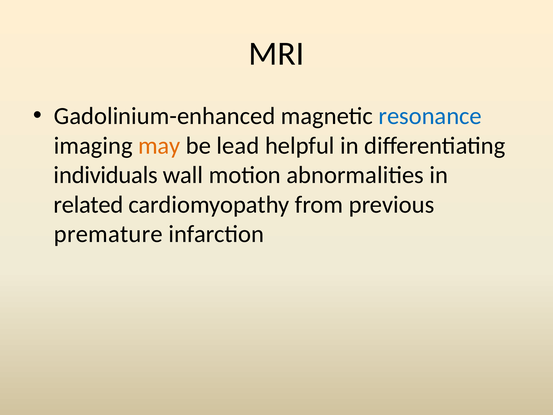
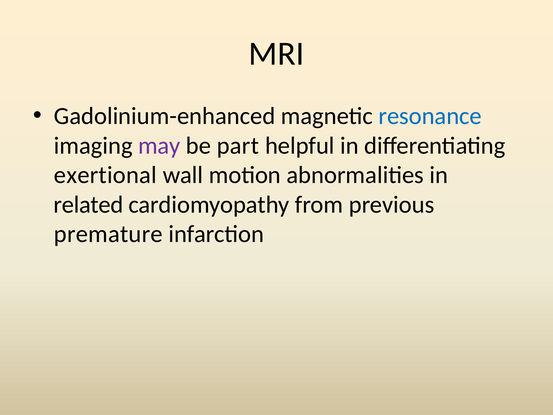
may colour: orange -> purple (159, 146)
lead: lead -> part (238, 146)
individuals: individuals -> exertional (105, 175)
